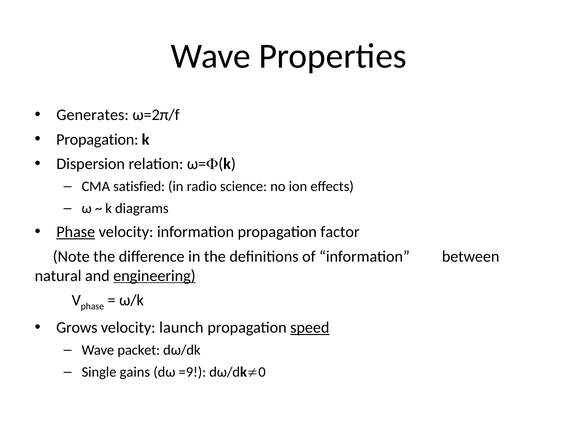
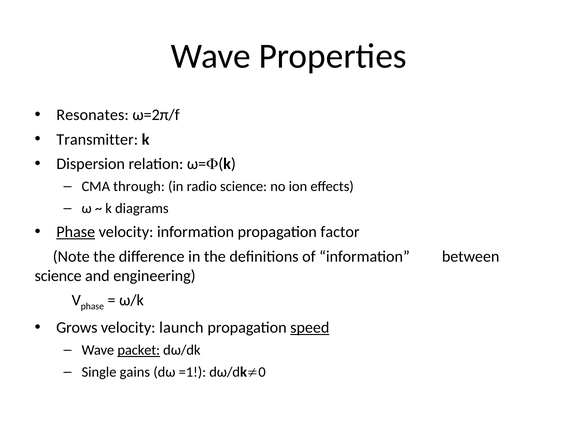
Generates: Generates -> Resonates (93, 115)
Propagation: Propagation -> Transmitter (97, 139)
satisfied: satisfied -> through (139, 186)
natural: natural -> science (58, 275)
engineering underline: present -> none (154, 275)
packet underline: none -> present (139, 350)
=9: =9 -> =1 (192, 372)
